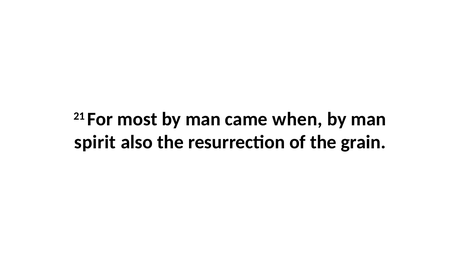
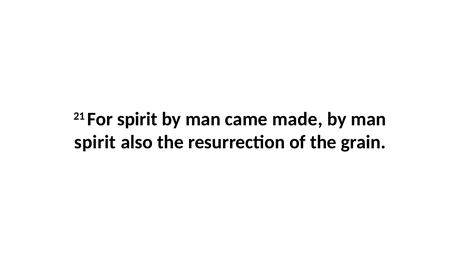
For most: most -> spirit (137, 119)
when: when -> made (297, 119)
